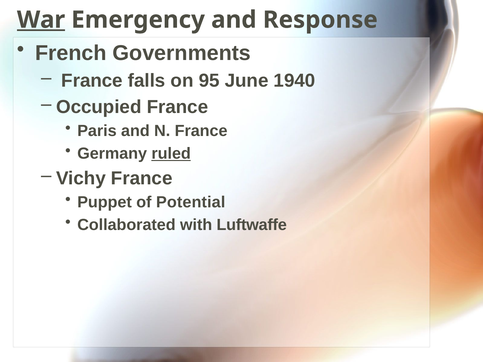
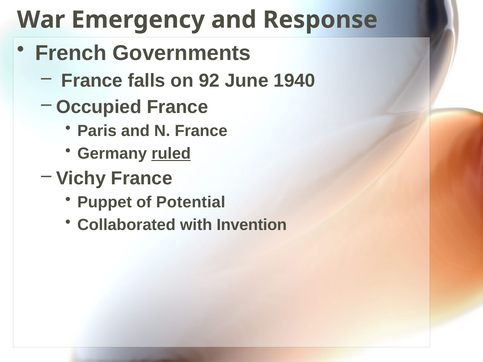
War underline: present -> none (41, 20)
95: 95 -> 92 (209, 81)
Luftwaffe: Luftwaffe -> Invention (252, 225)
